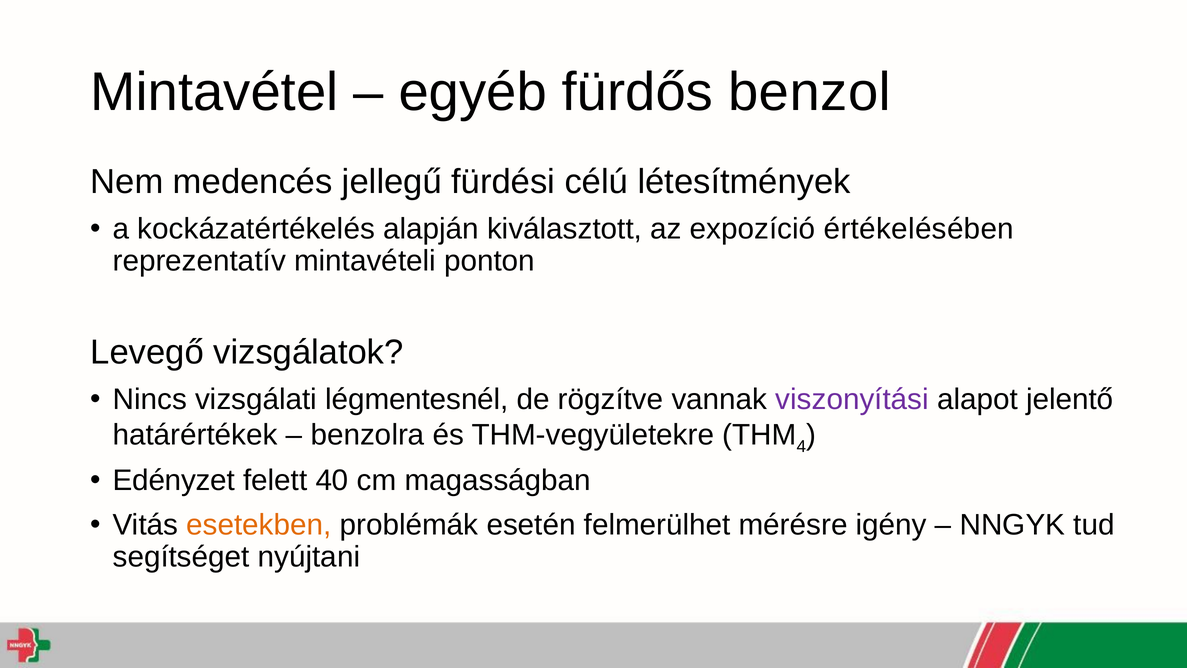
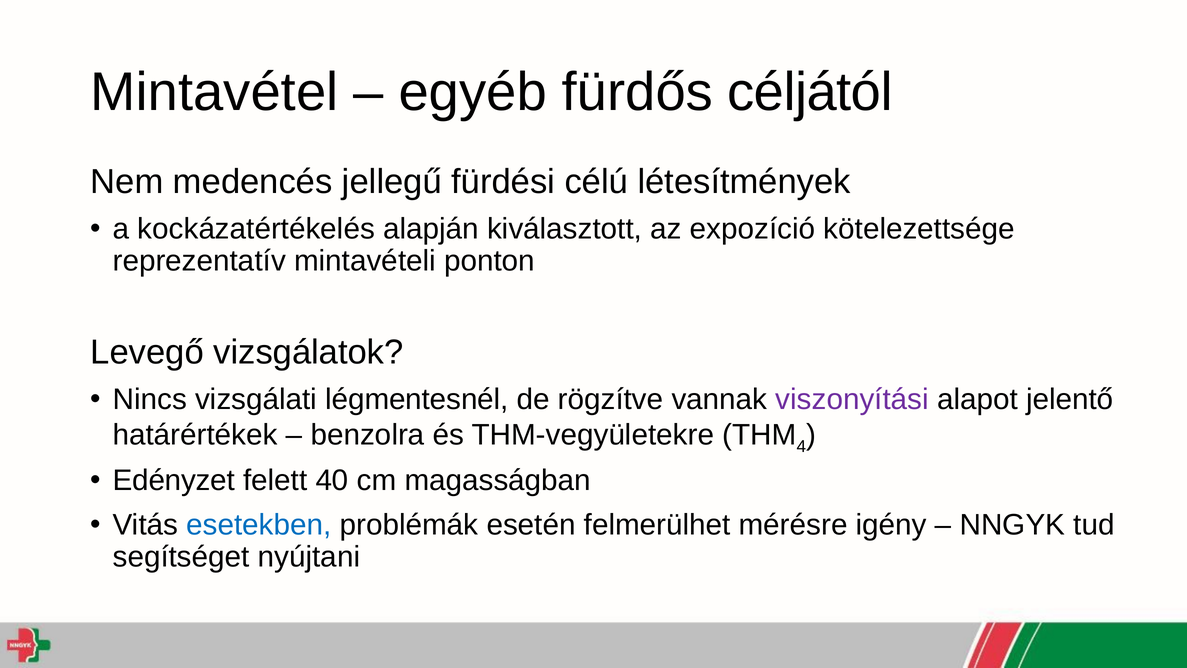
benzol: benzol -> céljától (810, 92)
értékelésében: értékelésében -> kötelezettsége (919, 229)
esetekben colour: orange -> blue (259, 525)
